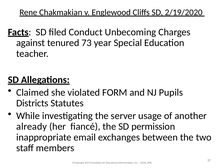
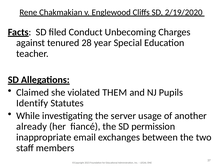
73: 73 -> 28 (87, 43)
FORM: FORM -> THEM (115, 92)
Districts: Districts -> Identify (32, 103)
